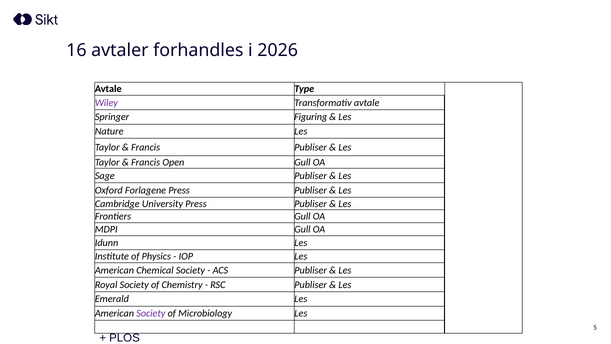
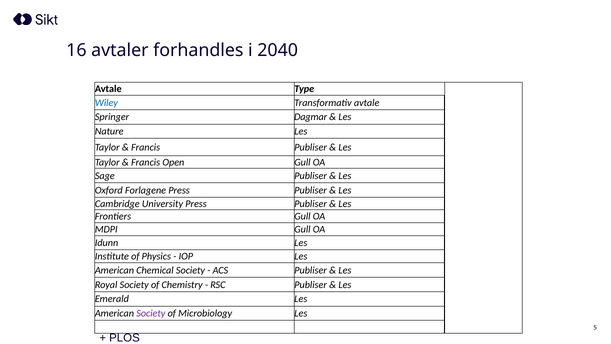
2026: 2026 -> 2040 (278, 50)
Wiley colour: purple -> blue (106, 103)
Figuring: Figuring -> Dagmar (311, 117)
